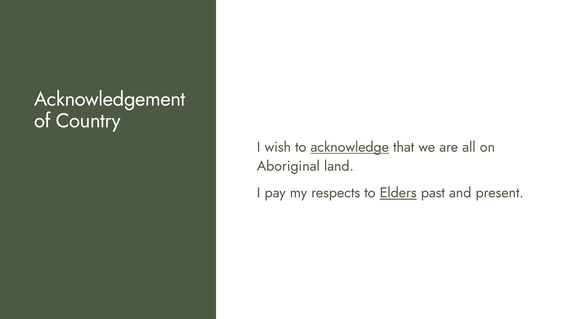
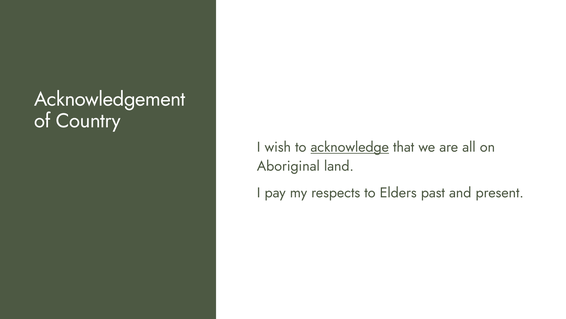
Elders underline: present -> none (398, 193)
